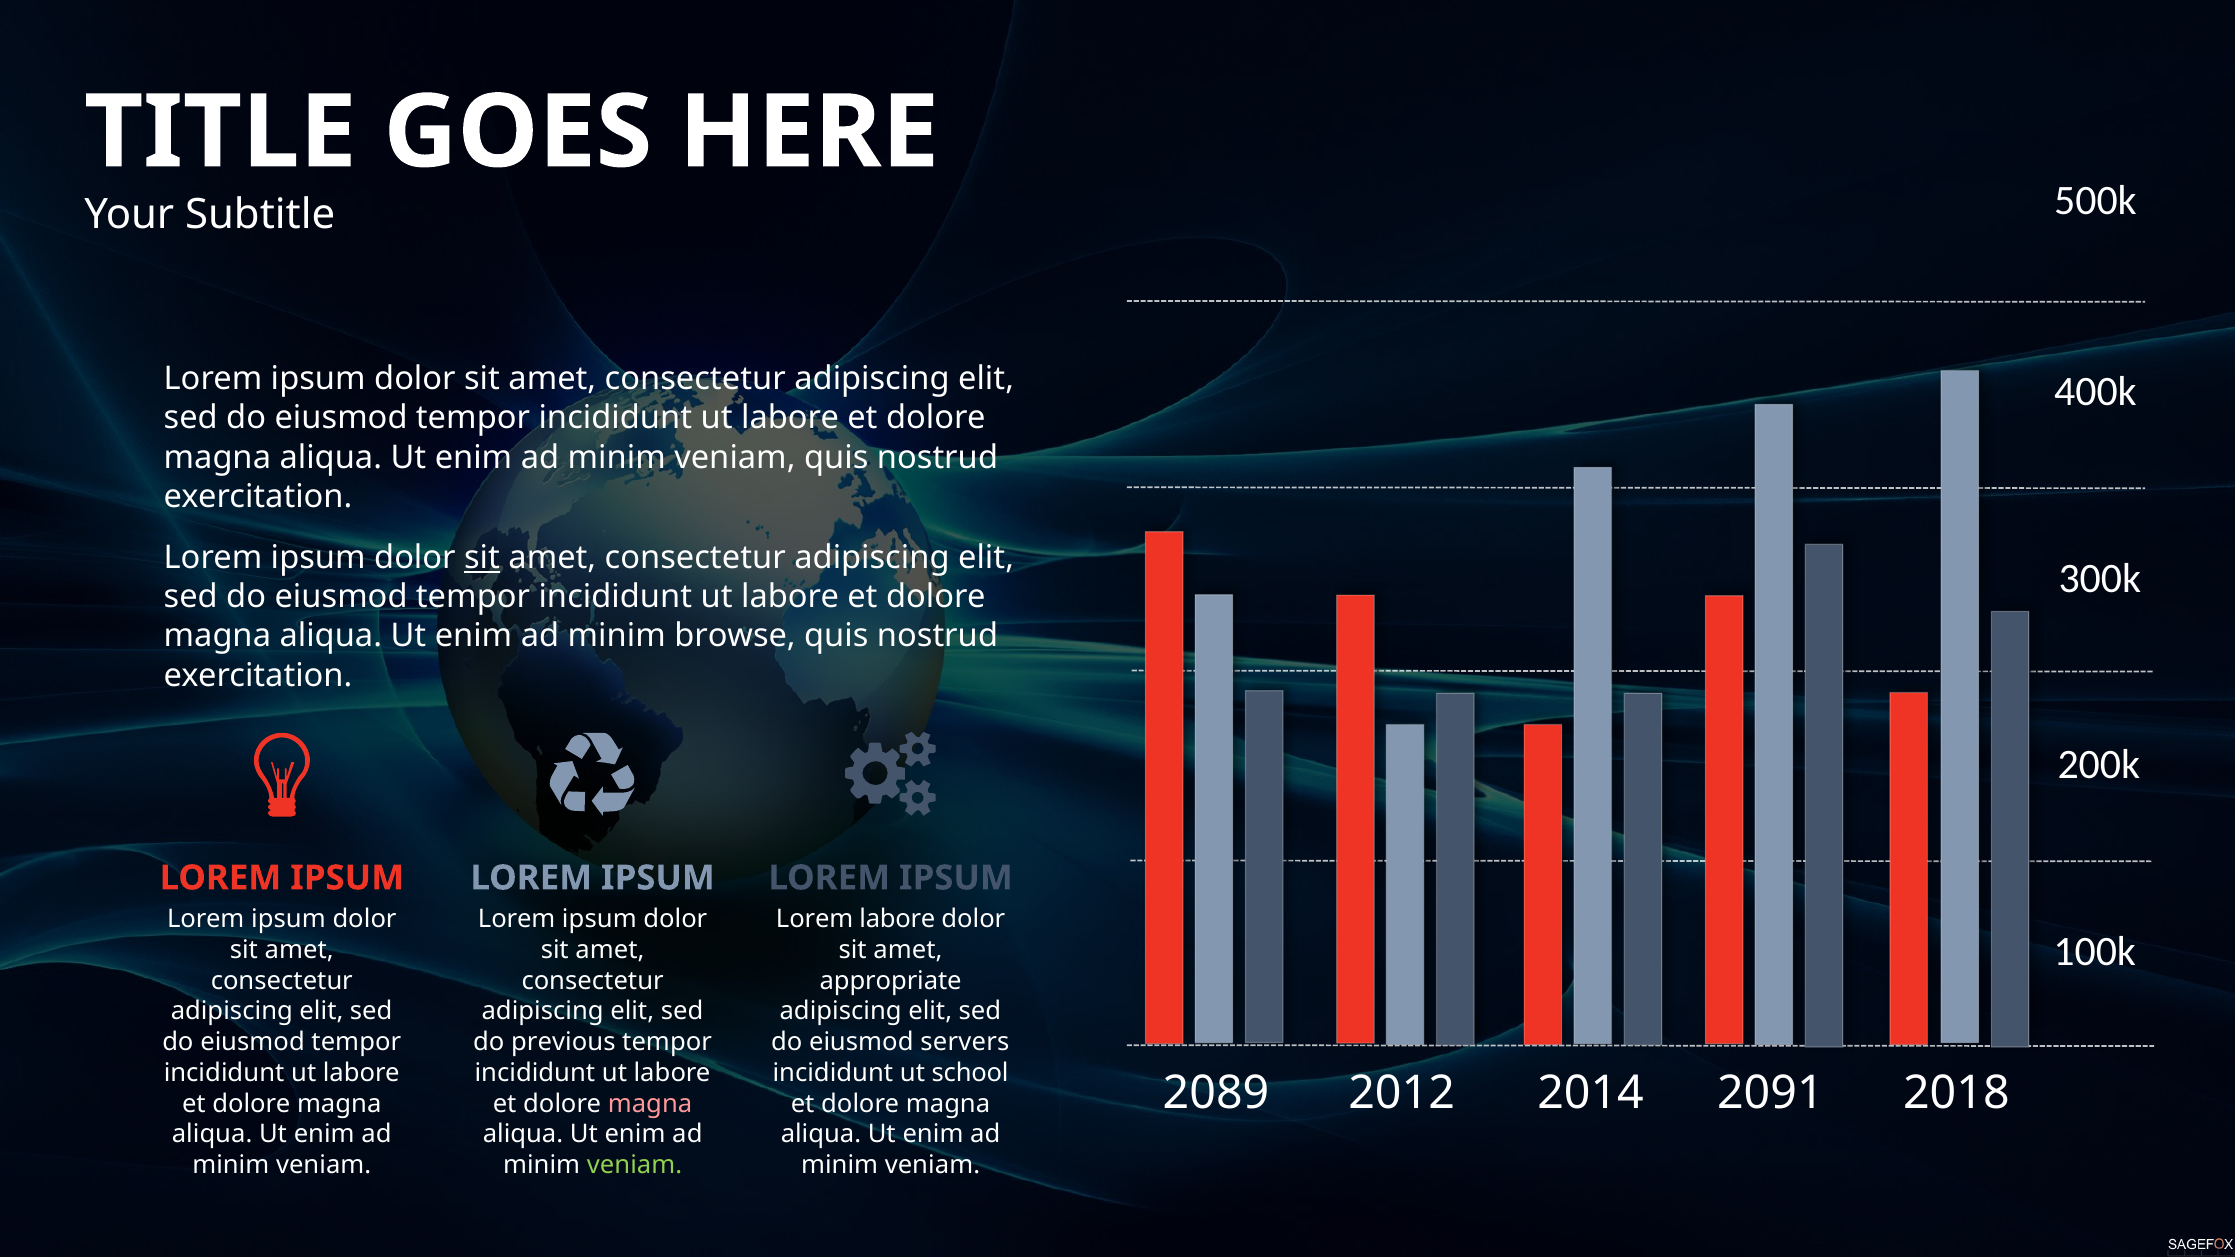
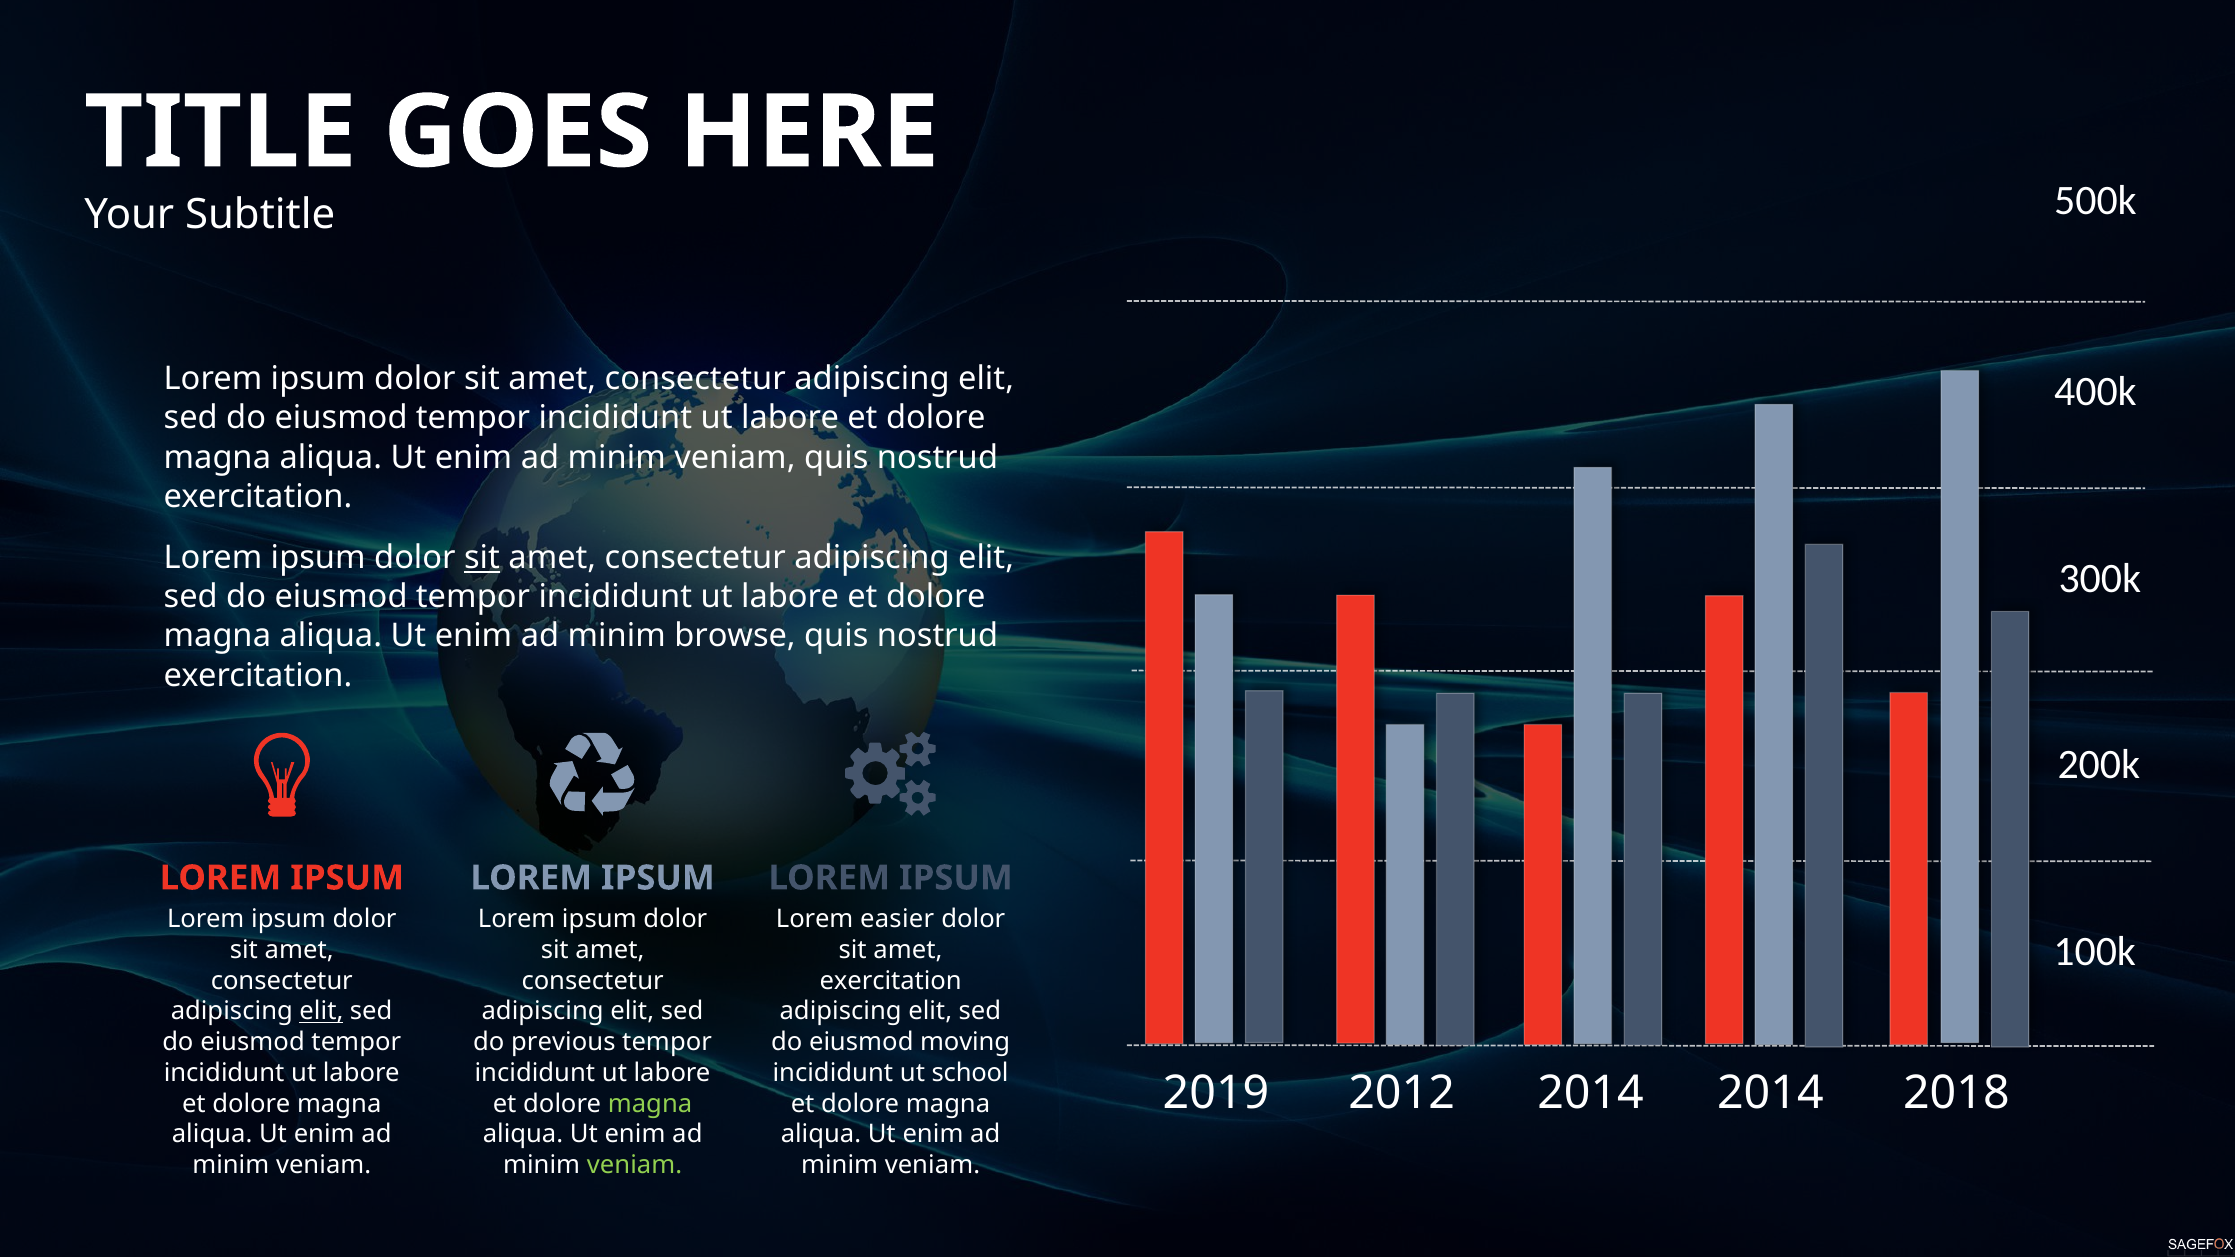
Lorem labore: labore -> easier (897, 919)
appropriate: appropriate -> exercitation (891, 981)
elit underline: none -> present (321, 1012)
servers: servers -> moving (965, 1042)
2089: 2089 -> 2019 (1216, 1094)
2014 2091: 2091 -> 2014 (1770, 1094)
magna colour: pink -> light green (650, 1104)
